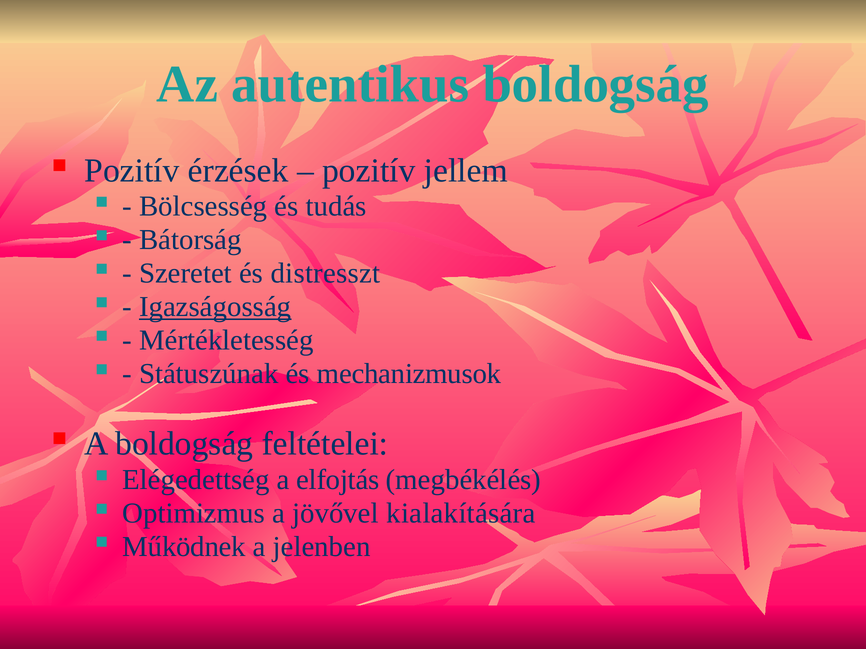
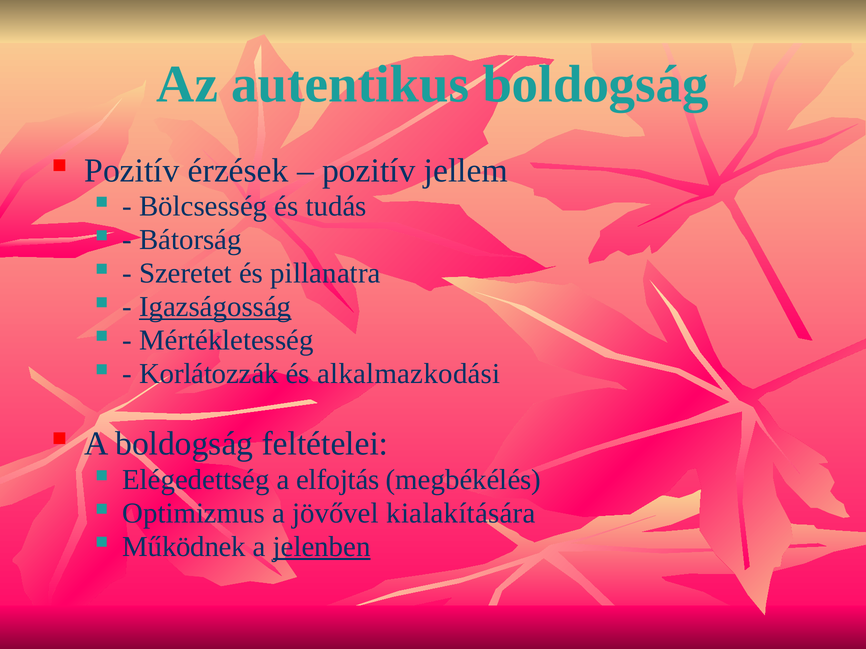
distresszt: distresszt -> pillanatra (326, 274)
Státuszúnak: Státuszúnak -> Korlátozzák (209, 374)
mechanizmusok: mechanizmusok -> alkalmazkodási (409, 374)
jelenben underline: none -> present (322, 547)
